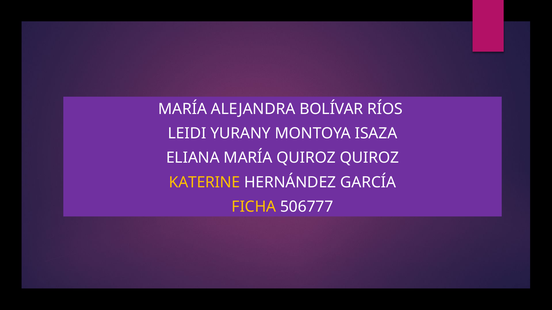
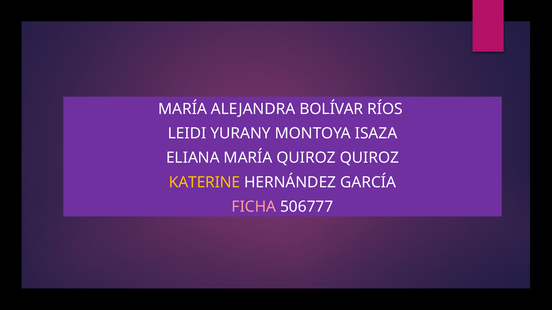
FICHA colour: yellow -> pink (254, 207)
